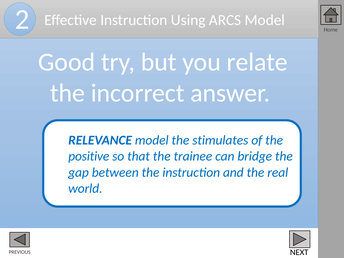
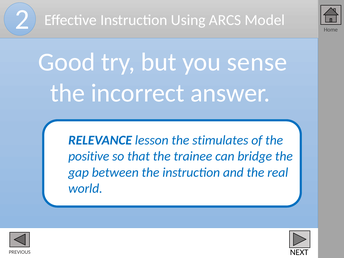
relate: relate -> sense (257, 62)
RELEVANCE model: model -> lesson (152, 140)
